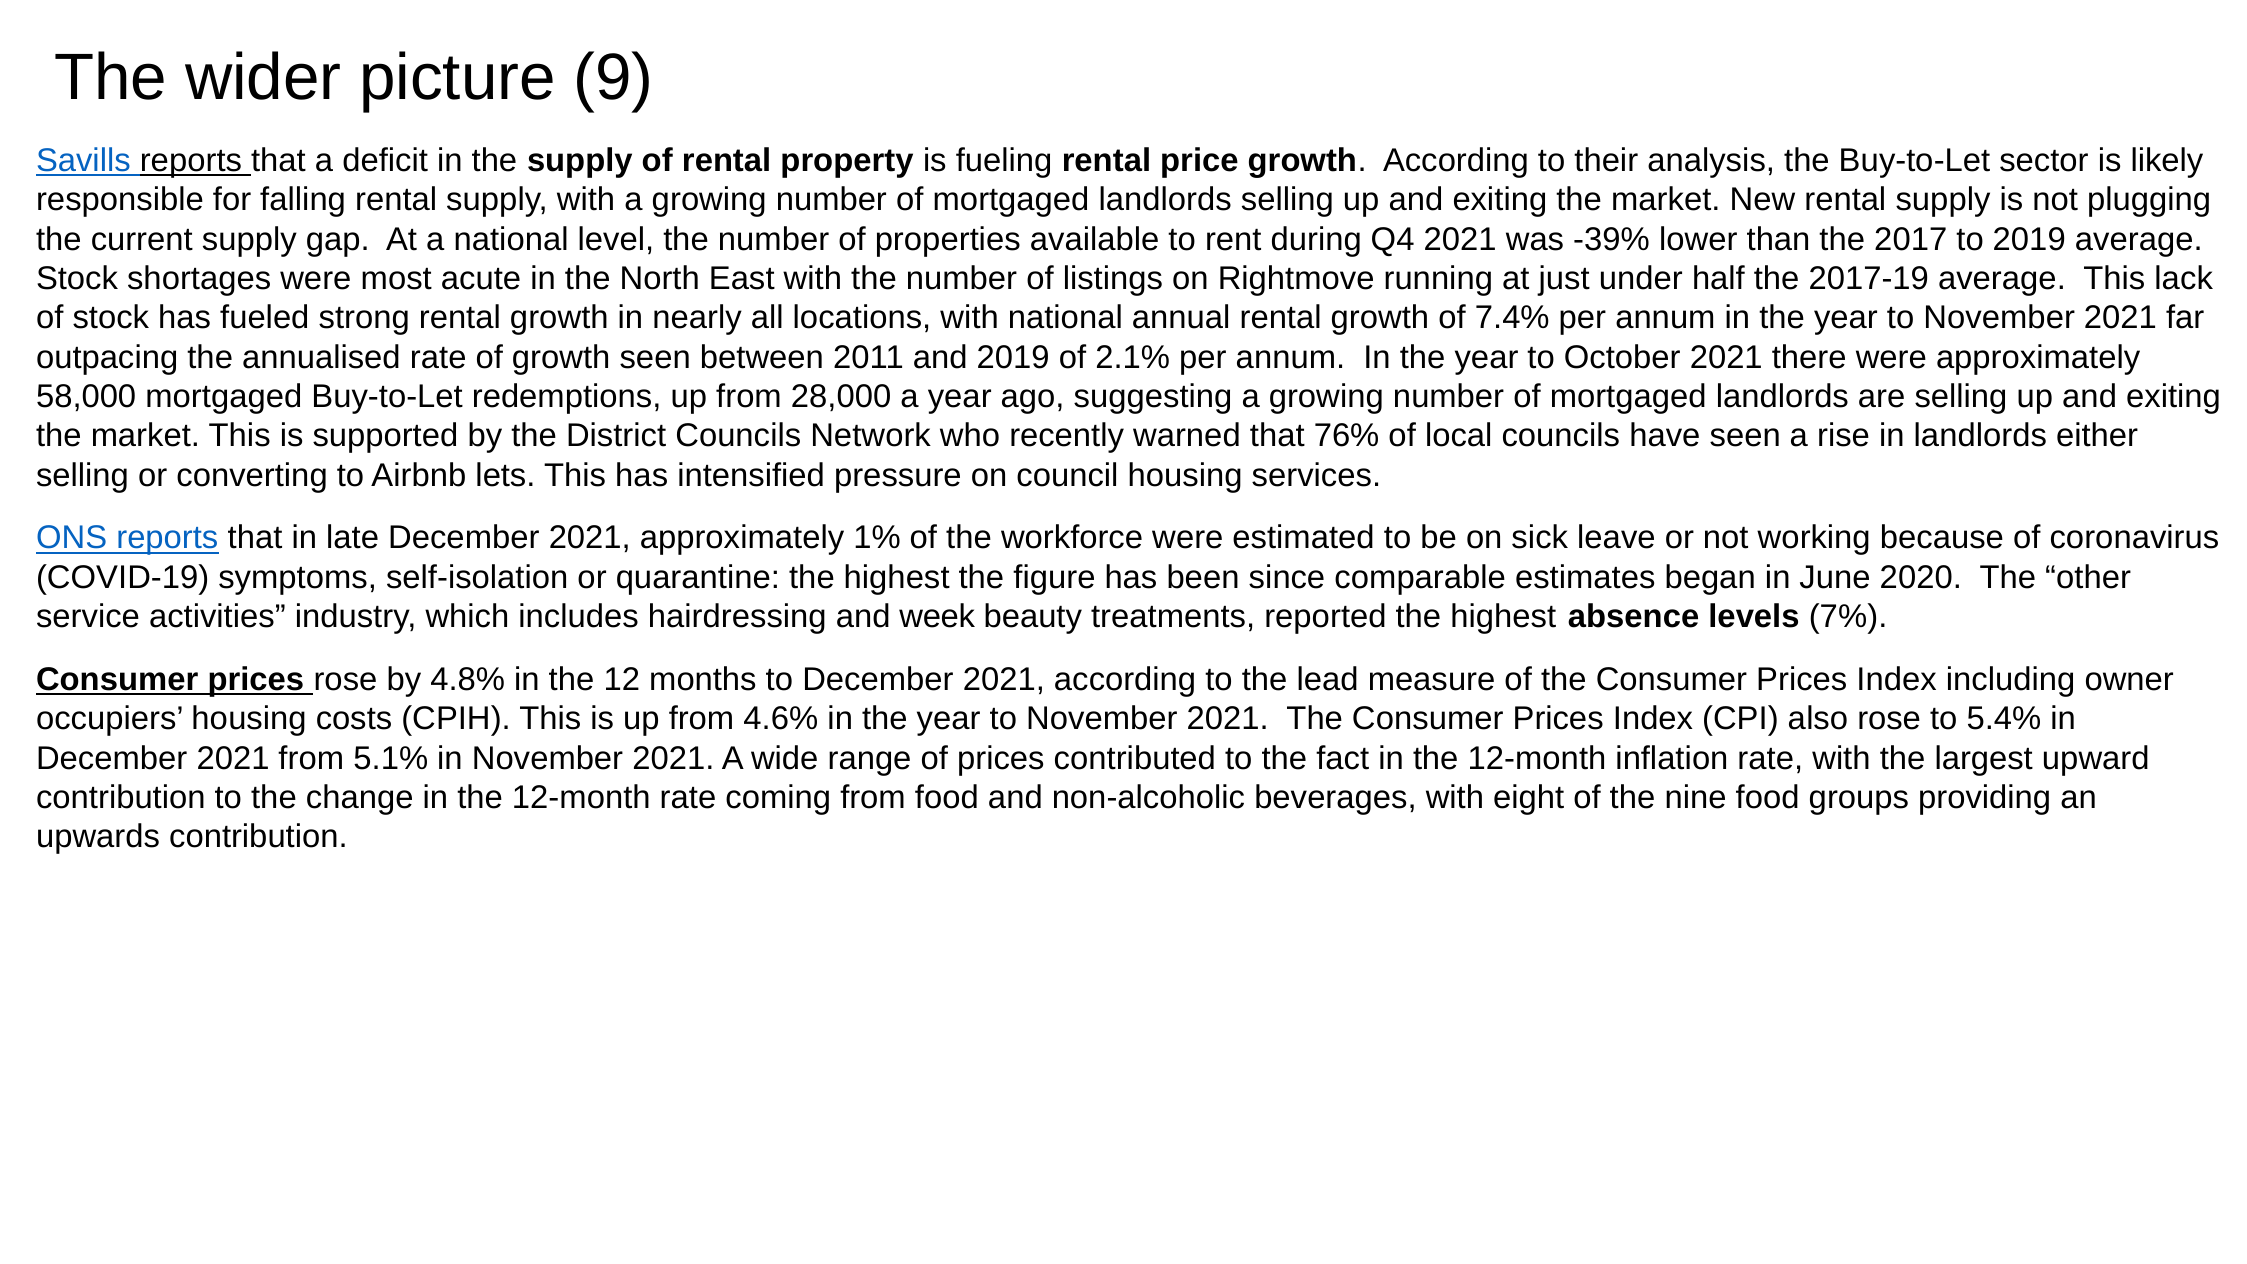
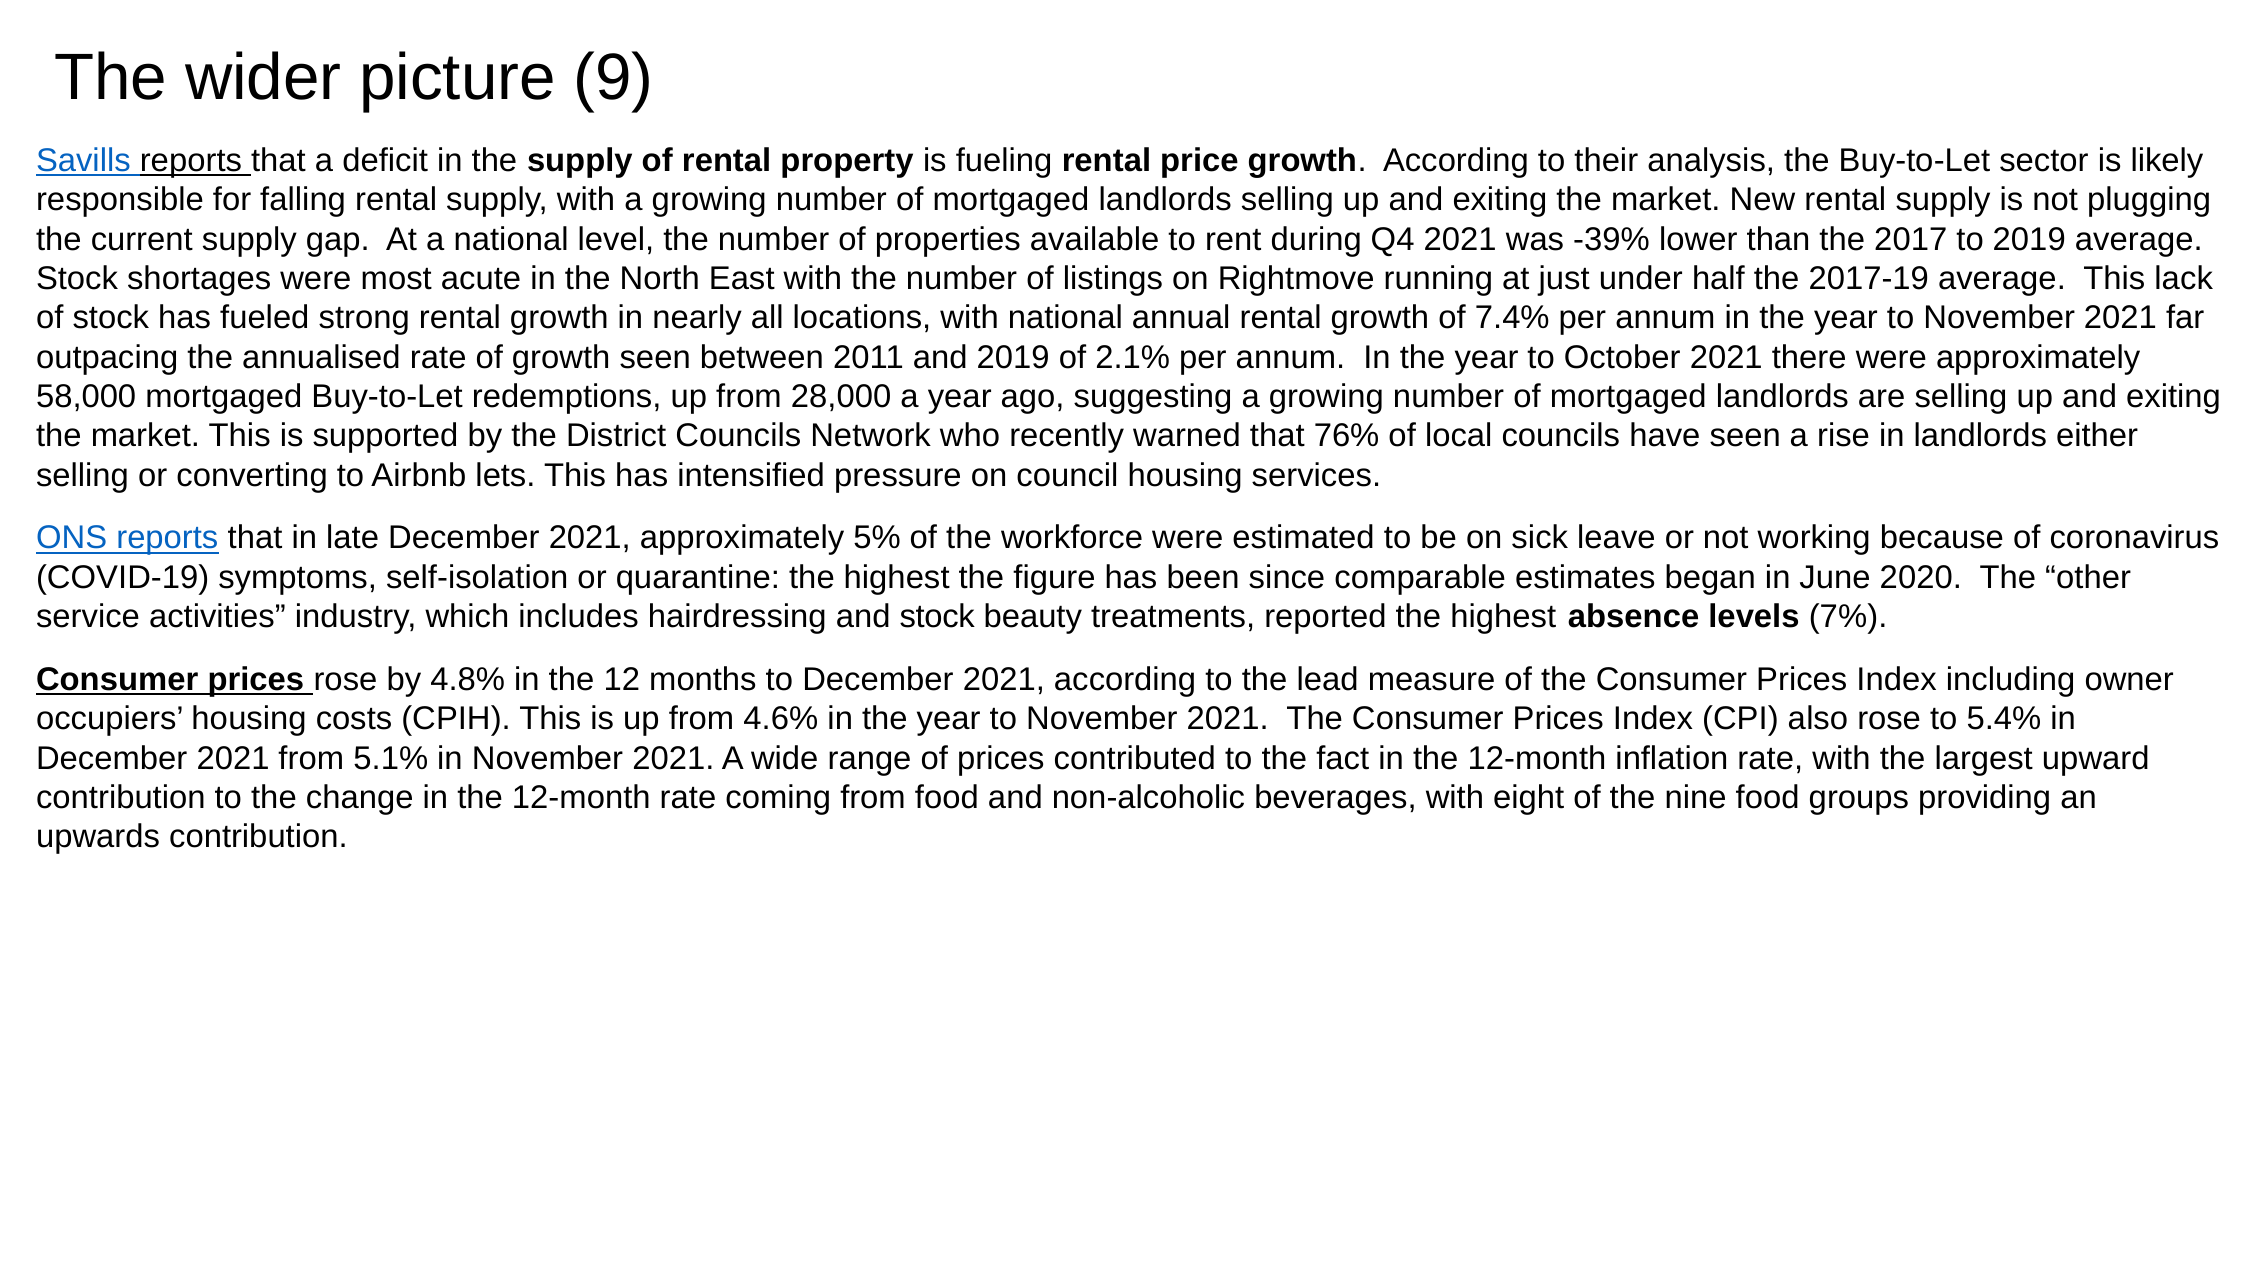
1%: 1% -> 5% (877, 538)
and week: week -> stock (937, 617)
